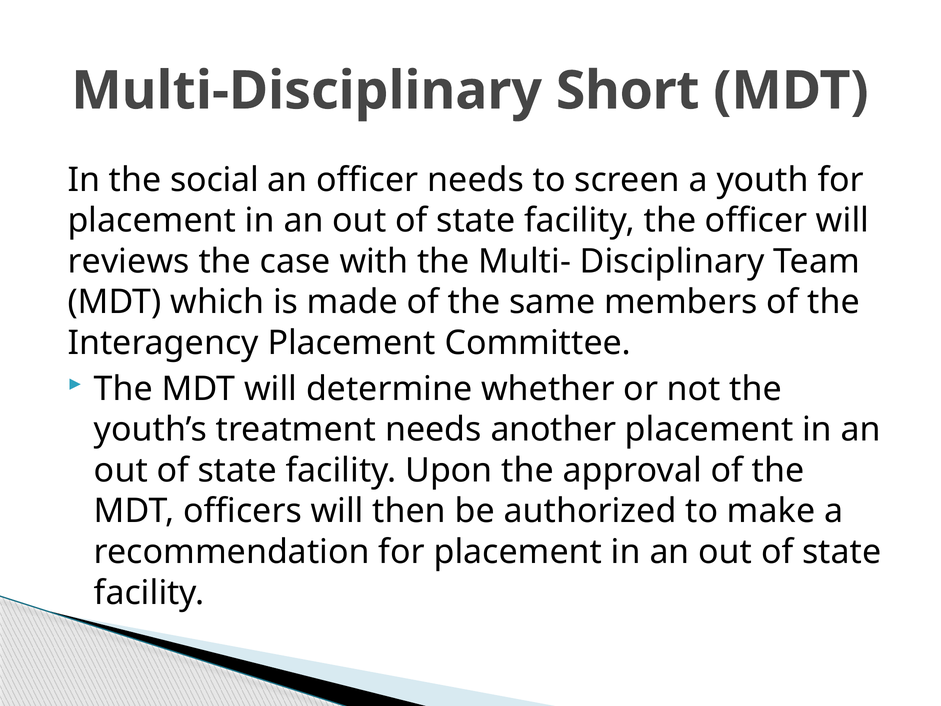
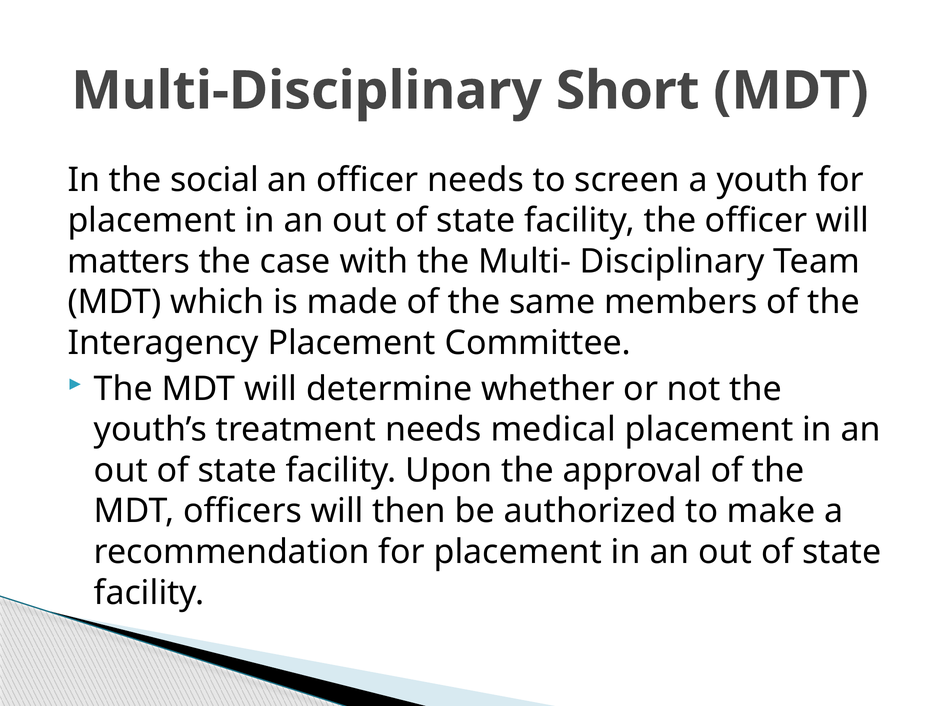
reviews: reviews -> matters (129, 261)
another: another -> medical (553, 430)
